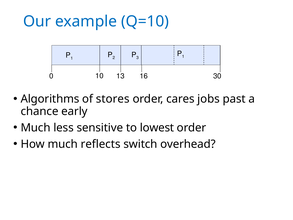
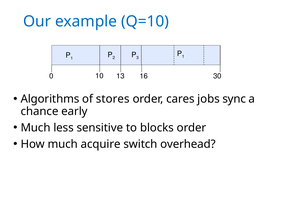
past: past -> sync (234, 99)
lowest: lowest -> blocks (157, 128)
reflects: reflects -> acquire (101, 144)
